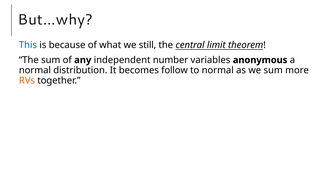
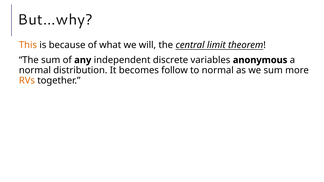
This colour: blue -> orange (28, 45)
still: still -> will (147, 45)
number: number -> discrete (171, 60)
